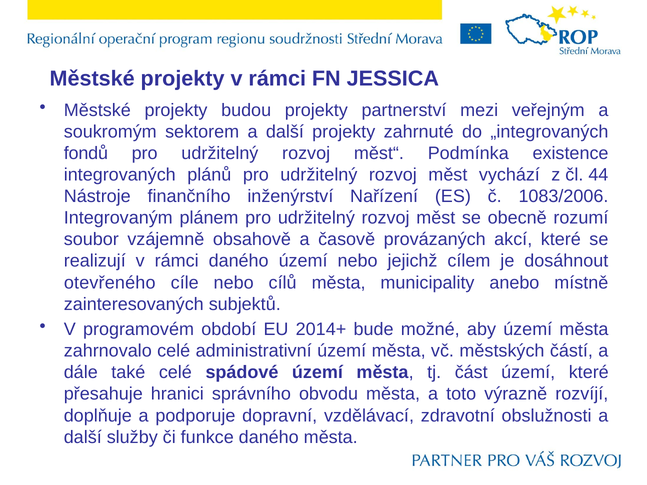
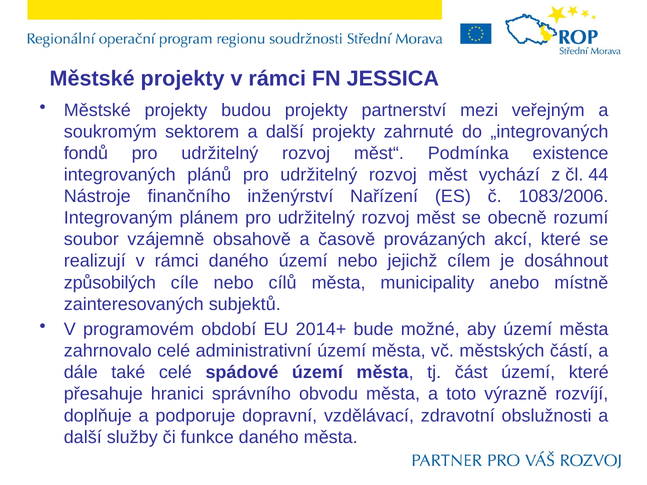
otevřeného: otevřeného -> způsobilých (110, 283)
